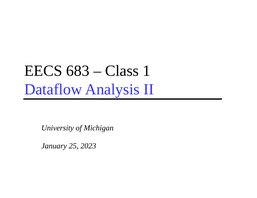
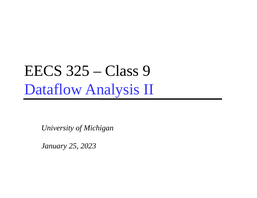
683: 683 -> 325 (78, 71)
1: 1 -> 9 (147, 71)
